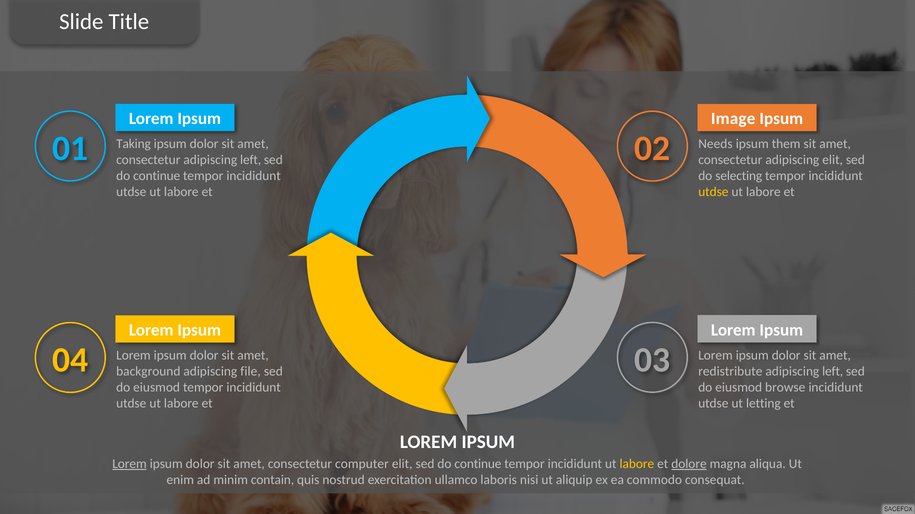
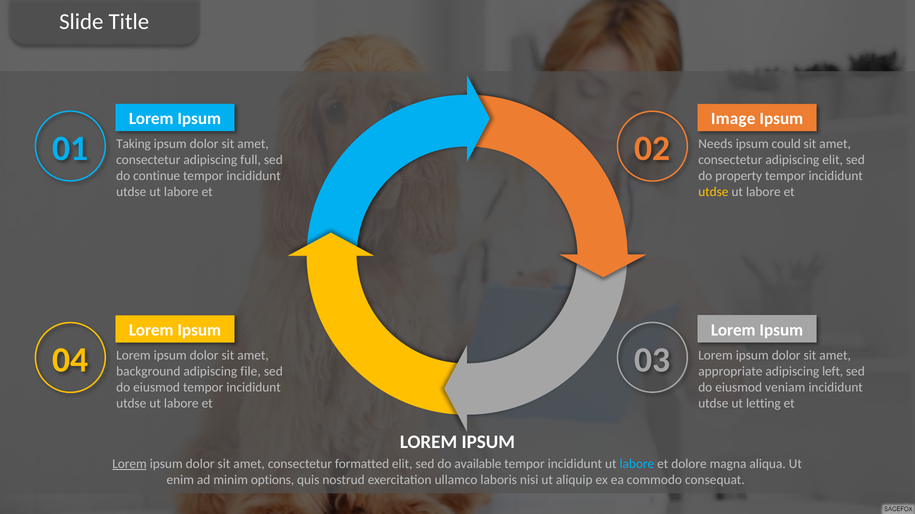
them: them -> could (786, 144)
consectetur adipiscing left: left -> full (251, 160)
selecting: selecting -> property (739, 176)
redistribute: redistribute -> appropriate (730, 372)
browse: browse -> veniam (785, 388)
computer: computer -> formatted (362, 464)
elit sed do continue: continue -> available (478, 464)
labore colour: yellow -> light blue (637, 464)
dolore underline: present -> none (689, 464)
contain: contain -> options (273, 481)
